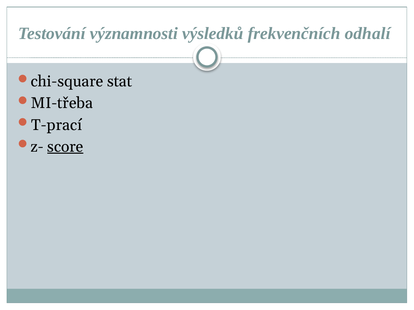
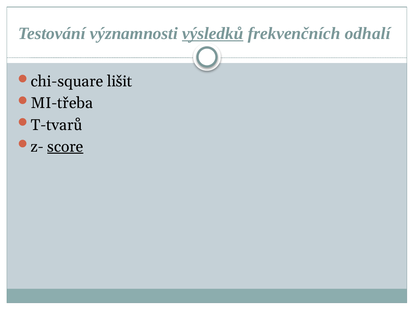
výsledků underline: none -> present (213, 34)
stat: stat -> lišit (120, 82)
T-prací: T-prací -> T-tvarů (57, 125)
